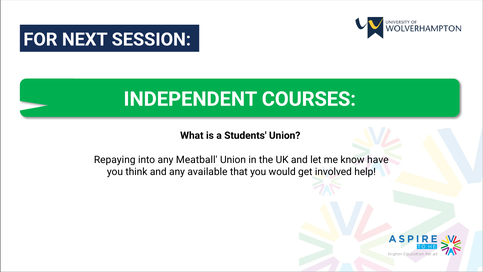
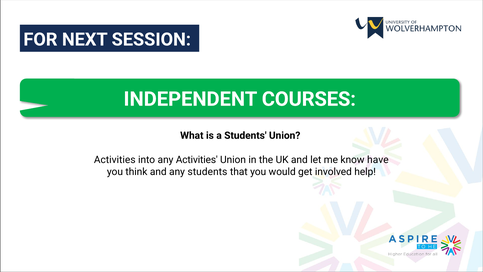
Repaying: Repaying -> Activities (115, 159)
any Meatball: Meatball -> Activities (197, 159)
any available: available -> students (207, 172)
